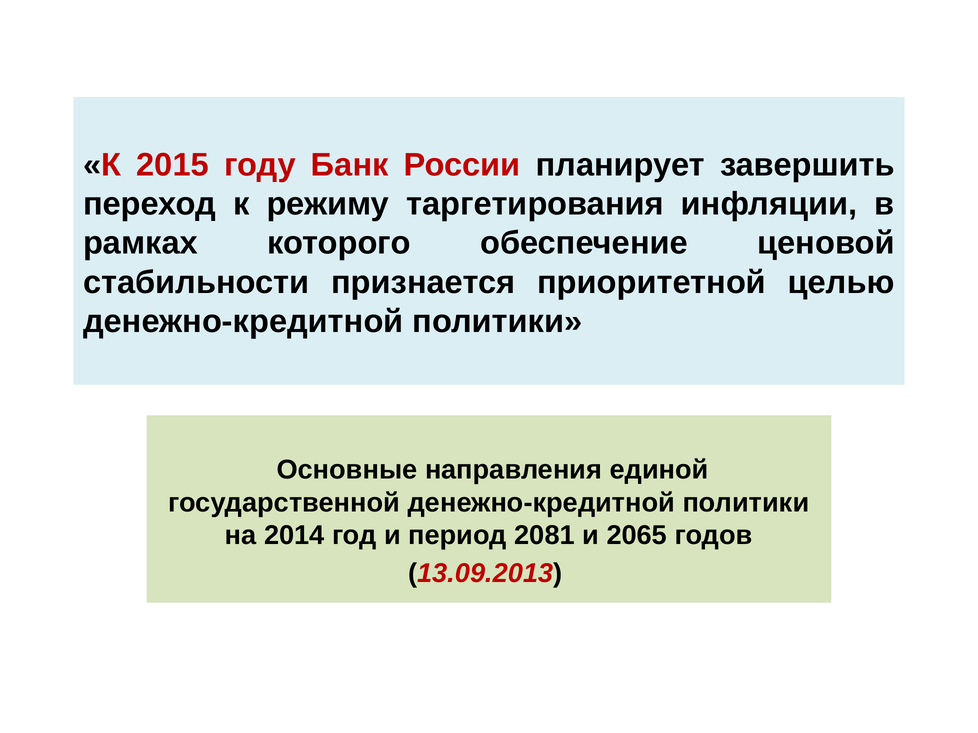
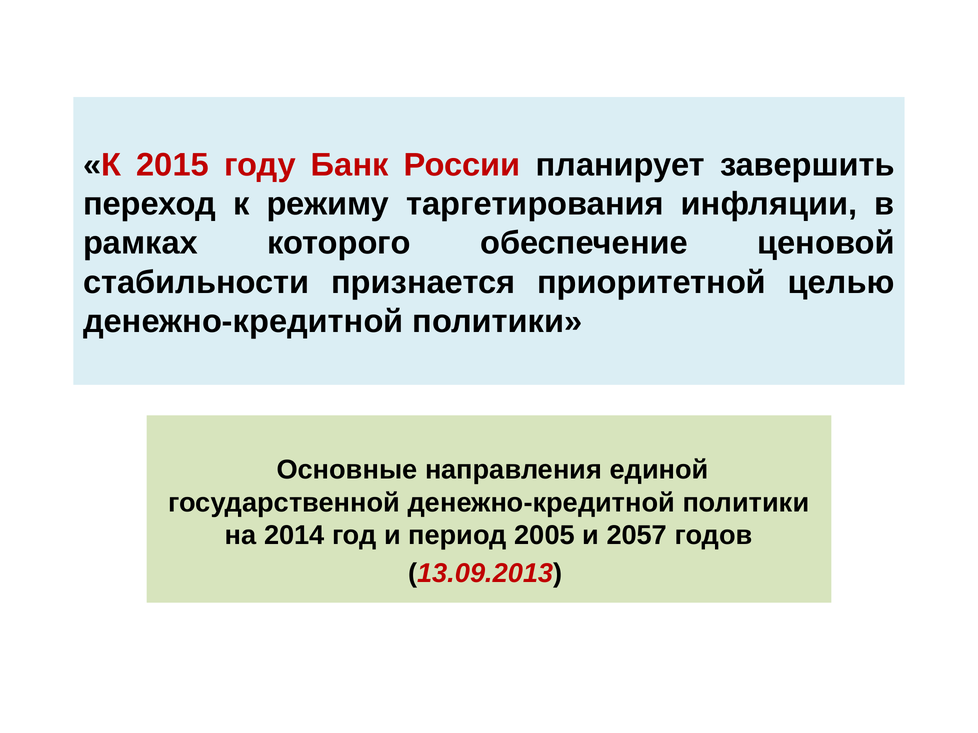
2081: 2081 -> 2005 (545, 536)
2065: 2065 -> 2057 (637, 536)
